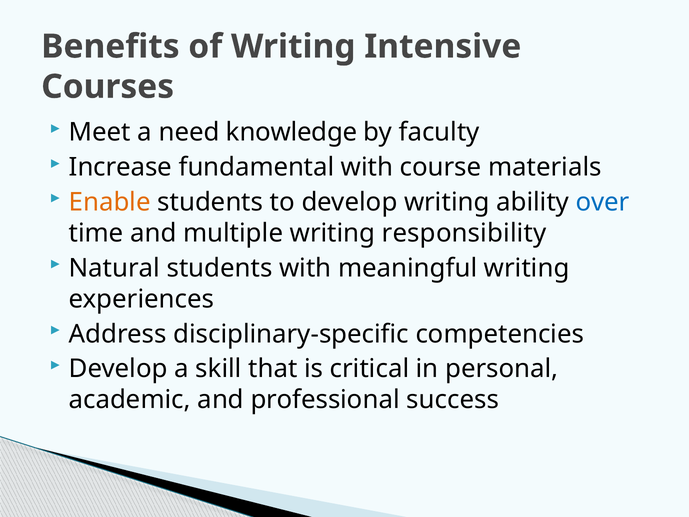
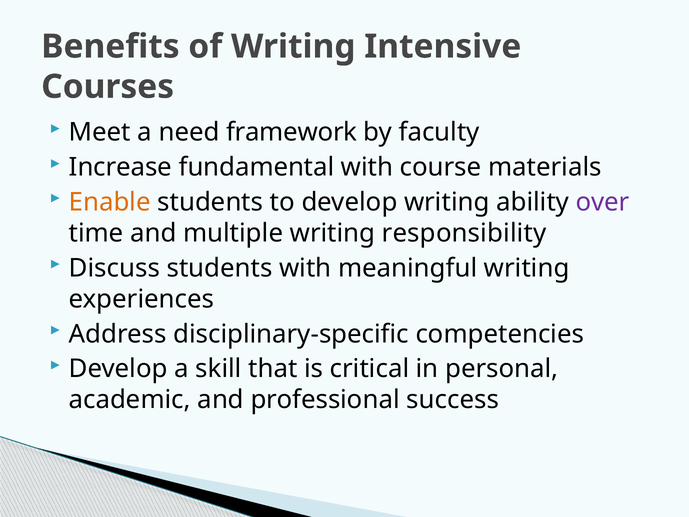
knowledge: knowledge -> framework (292, 132)
over colour: blue -> purple (603, 202)
Natural: Natural -> Discuss (114, 268)
